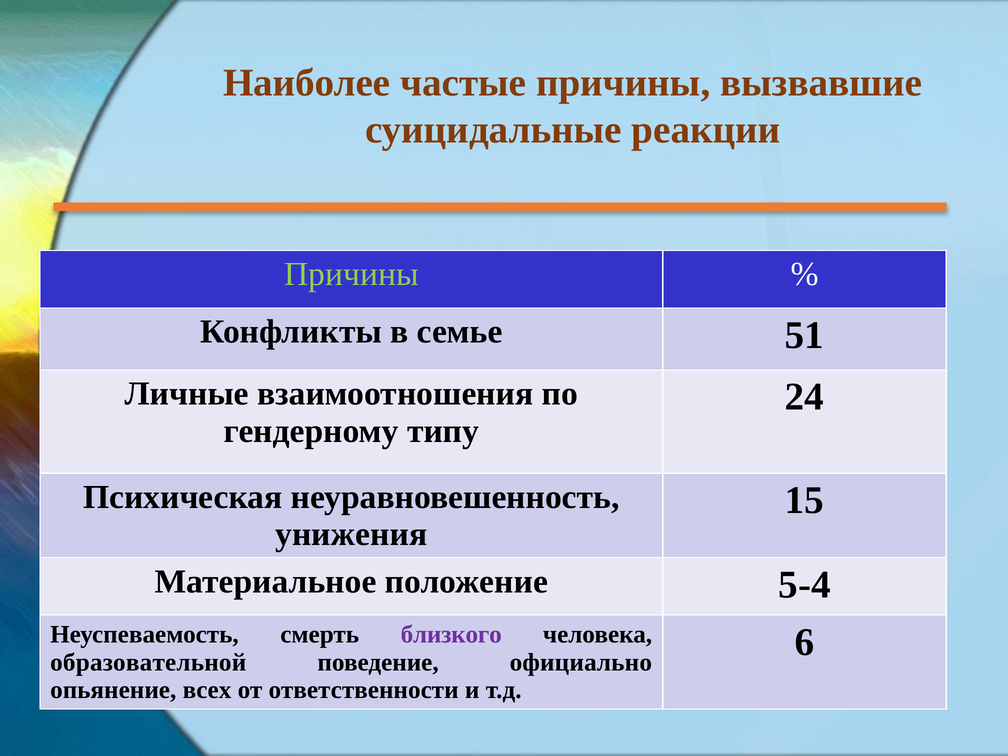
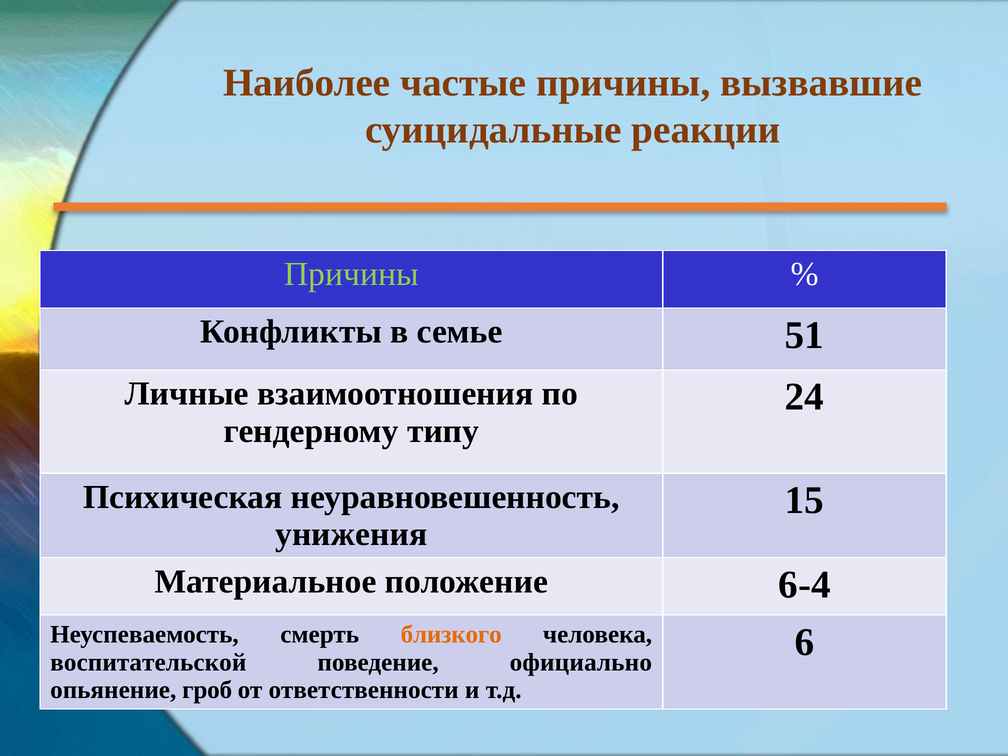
5-4: 5-4 -> 6-4 (805, 585)
близкого colour: purple -> orange (451, 634)
образовательной: образовательной -> воспитательской (148, 662)
всех: всех -> гроб (207, 690)
